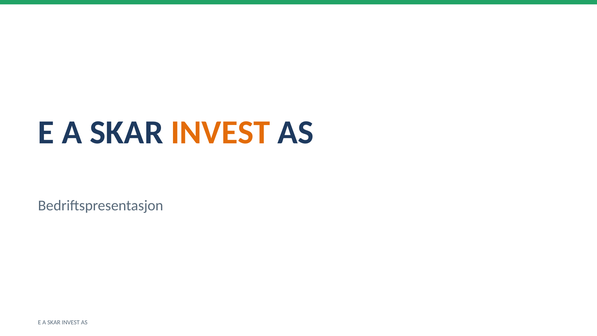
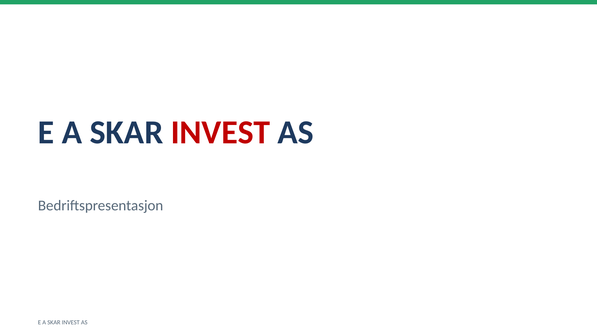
INVEST colour: orange -> red (220, 132)
